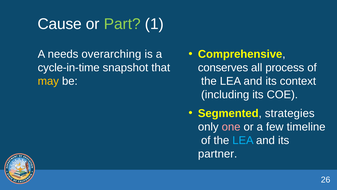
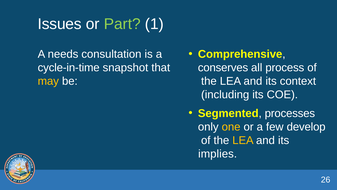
Cause: Cause -> Issues (60, 24)
overarching: overarching -> consultation (111, 54)
strategies: strategies -> processes (290, 113)
one colour: pink -> yellow (231, 127)
timeline: timeline -> develop (306, 127)
LEA colour: light blue -> yellow (243, 140)
partner: partner -> implies (218, 154)
